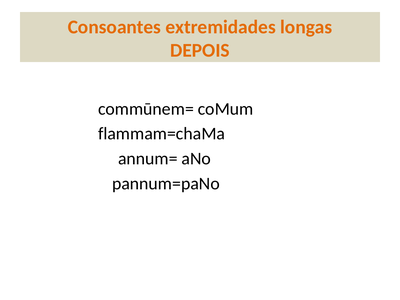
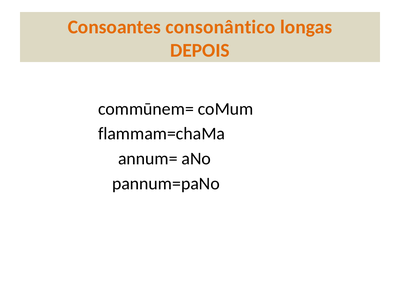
extremidades: extremidades -> consonântico (220, 27)
